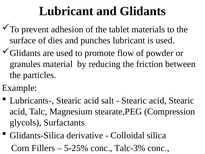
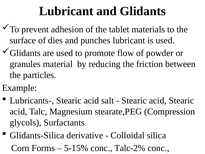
Fillers: Fillers -> Forms (43, 148)
5-25%: 5-25% -> 5-15% (76, 148)
Talc-3%: Talc-3% -> Talc-2% (130, 148)
